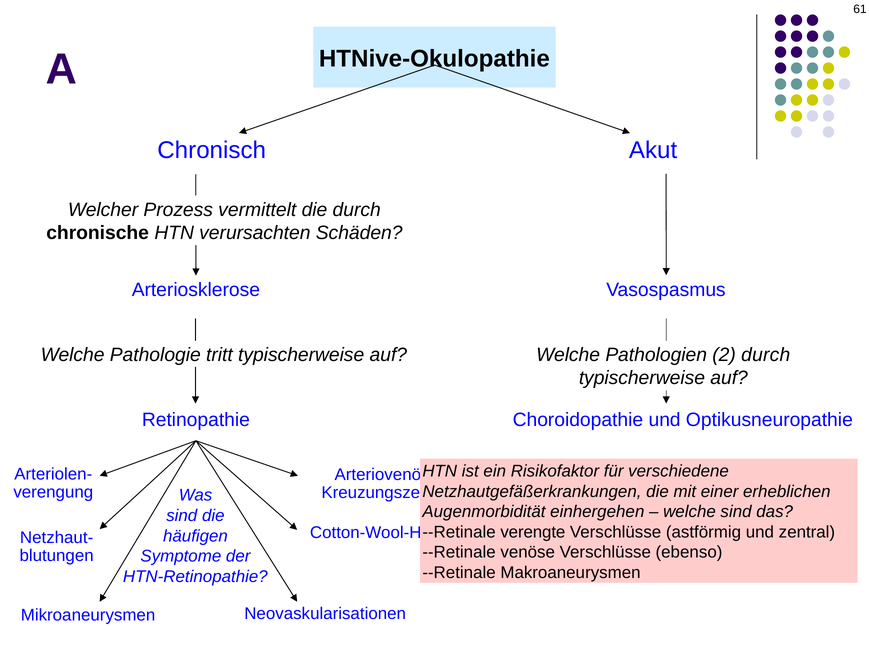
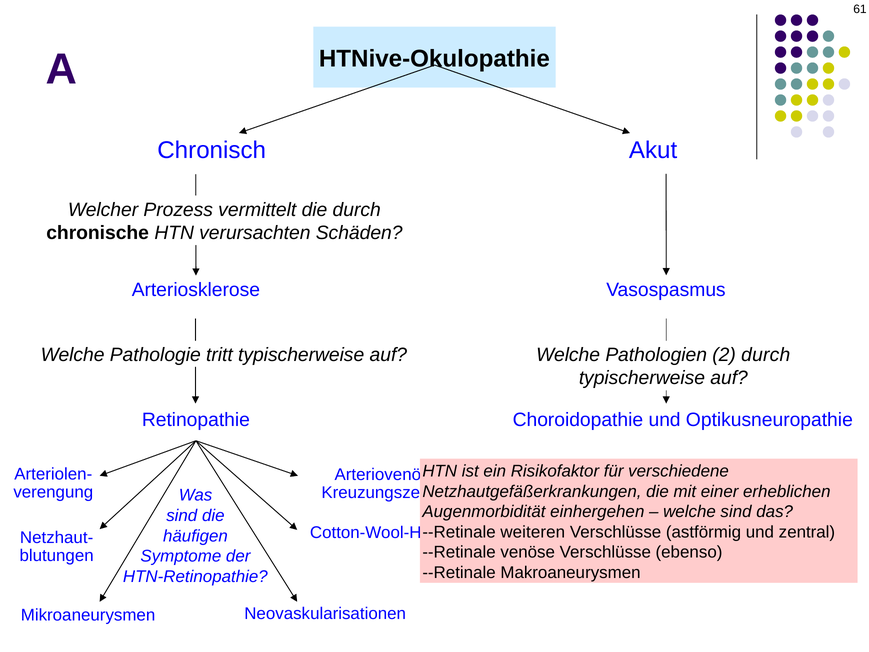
verengte: verengte -> weiteren (533, 532)
